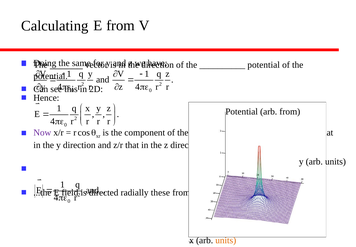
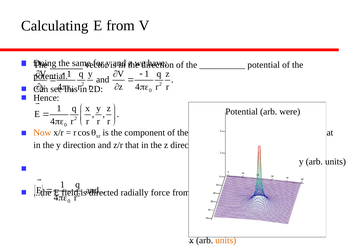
arb from: from -> were (290, 111)
Now colour: purple -> orange (42, 132)
these: these -> force (160, 192)
